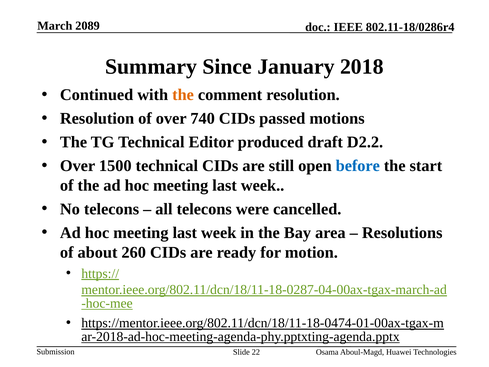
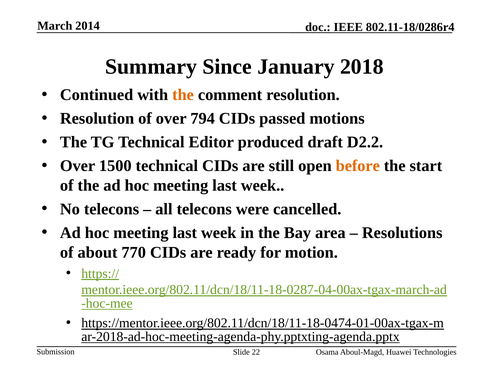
2089: 2089 -> 2014 (88, 26)
740: 740 -> 794 (203, 119)
before colour: blue -> orange (358, 166)
260: 260 -> 770 (134, 252)
